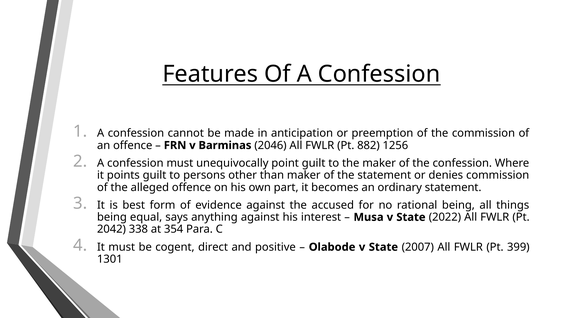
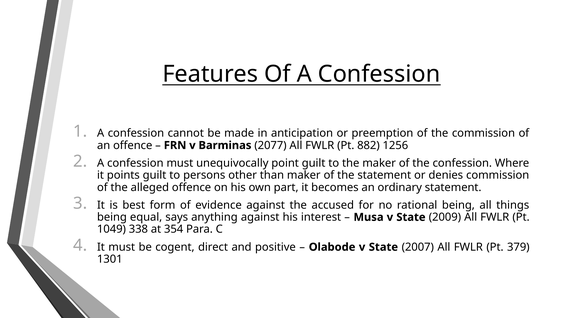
2046: 2046 -> 2077 (270, 146)
2022: 2022 -> 2009 (445, 217)
2042: 2042 -> 1049 (111, 230)
399: 399 -> 379 (518, 247)
